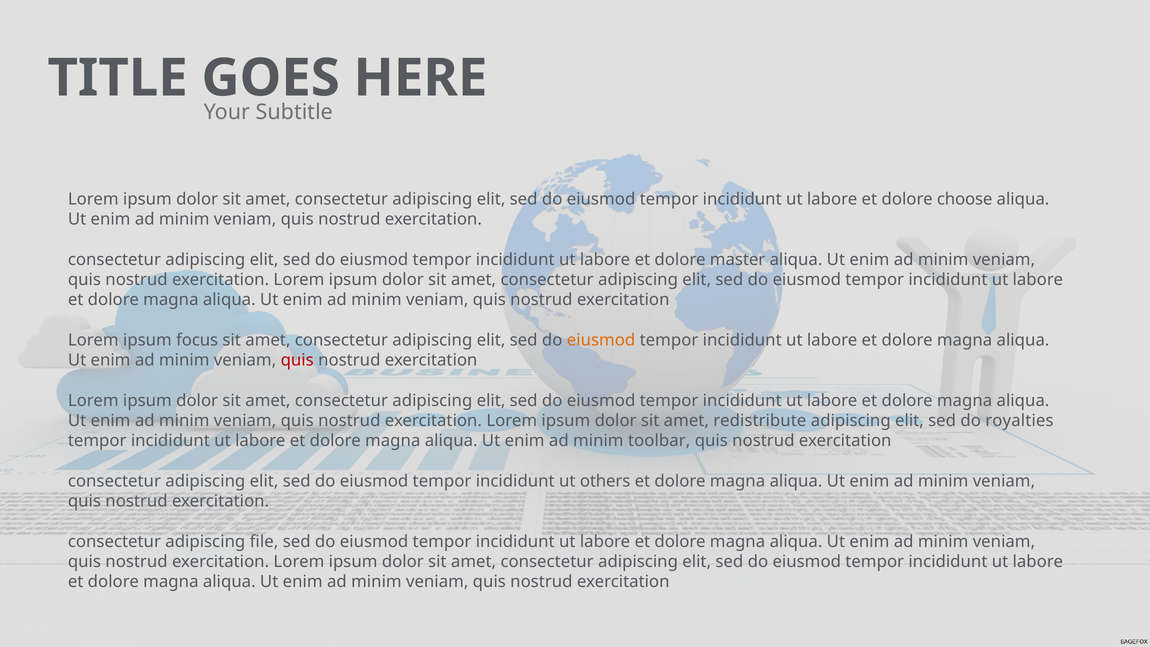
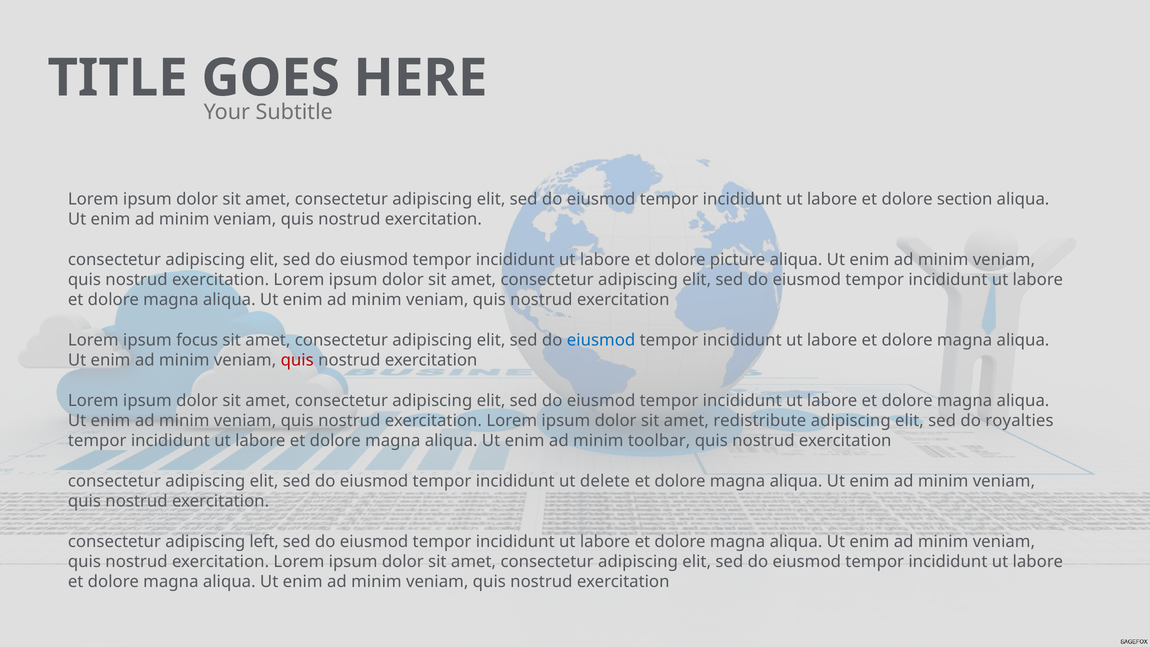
choose: choose -> section (965, 199)
master: master -> picture (738, 260)
eiusmod colour: orange -> blue (601, 340)
others: others -> delete (605, 481)
file: file -> left (264, 541)
